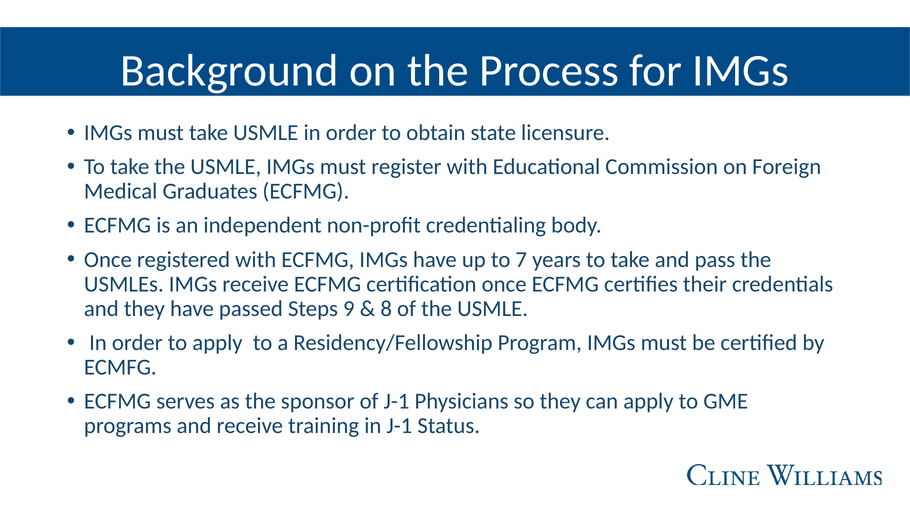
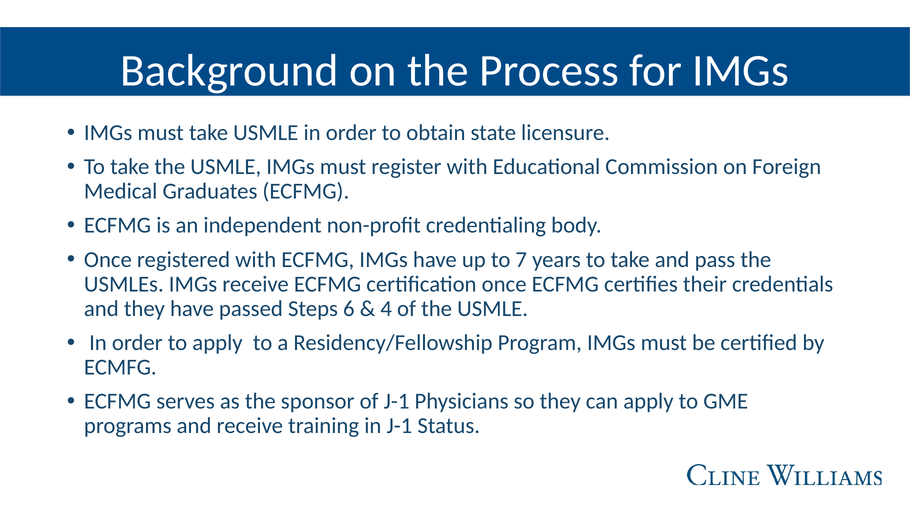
9: 9 -> 6 (349, 309)
8: 8 -> 4 (386, 309)
